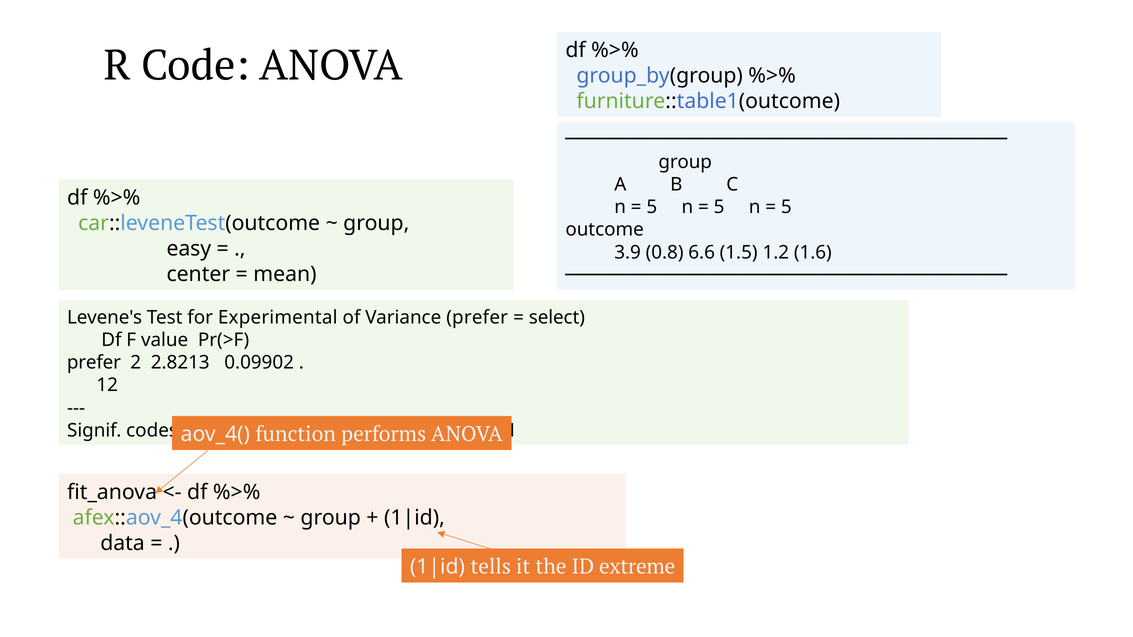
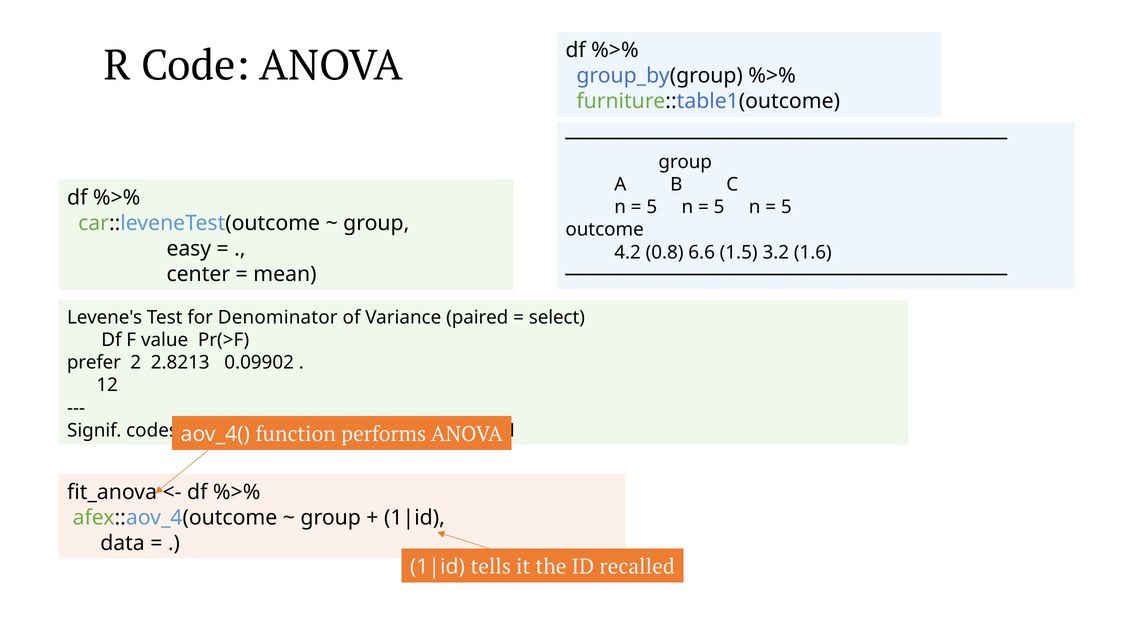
3.9: 3.9 -> 4.2 (628, 253)
1.2: 1.2 -> 3.2 (776, 253)
Experimental: Experimental -> Denominator (278, 317)
Variance prefer: prefer -> paired (477, 317)
extreme: extreme -> recalled (637, 567)
